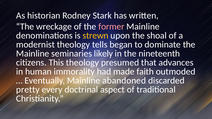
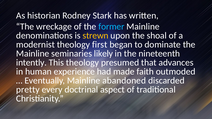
former colour: pink -> light blue (111, 27)
tells: tells -> first (100, 45)
citizens: citizens -> intently (31, 63)
immorality: immorality -> experience (74, 72)
